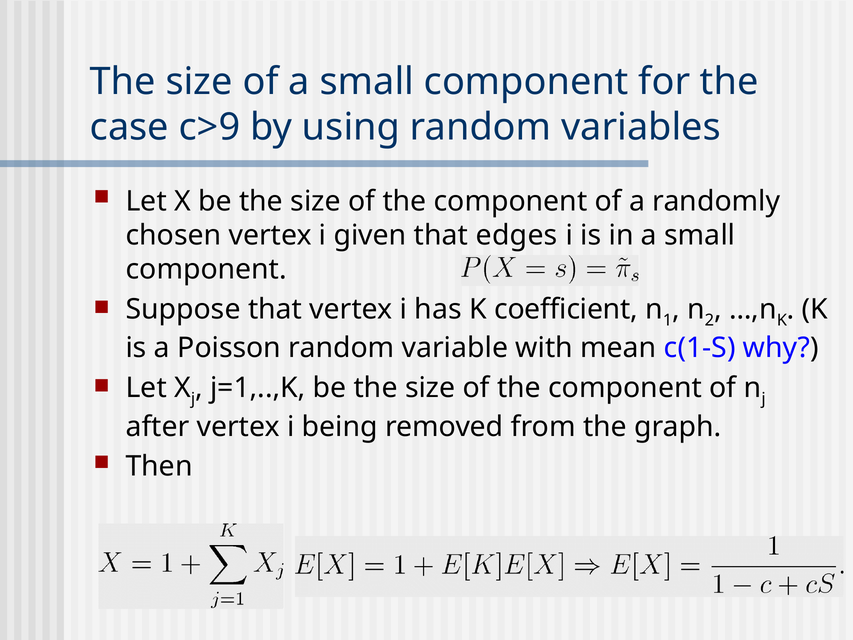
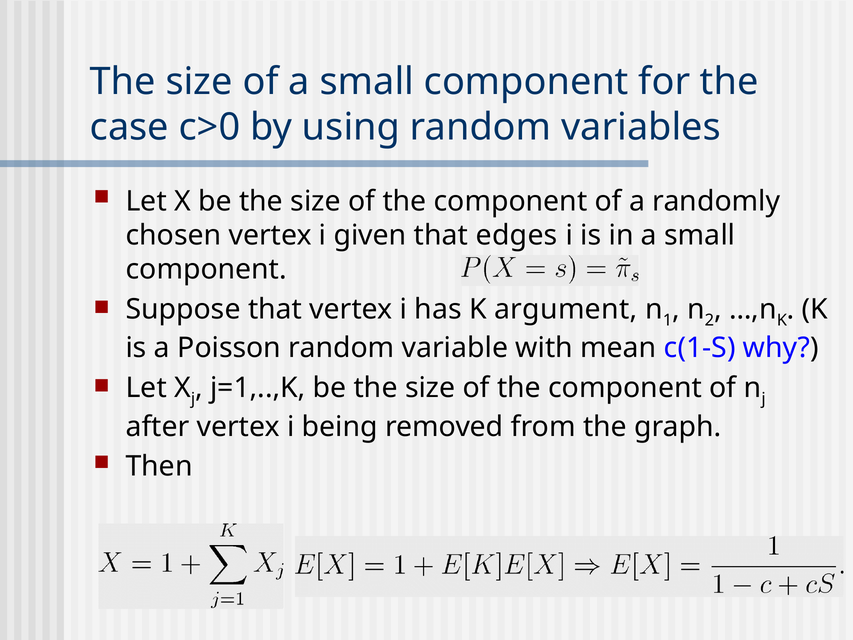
c>9: c>9 -> c>0 (209, 127)
coefficient: coefficient -> argument (566, 309)
